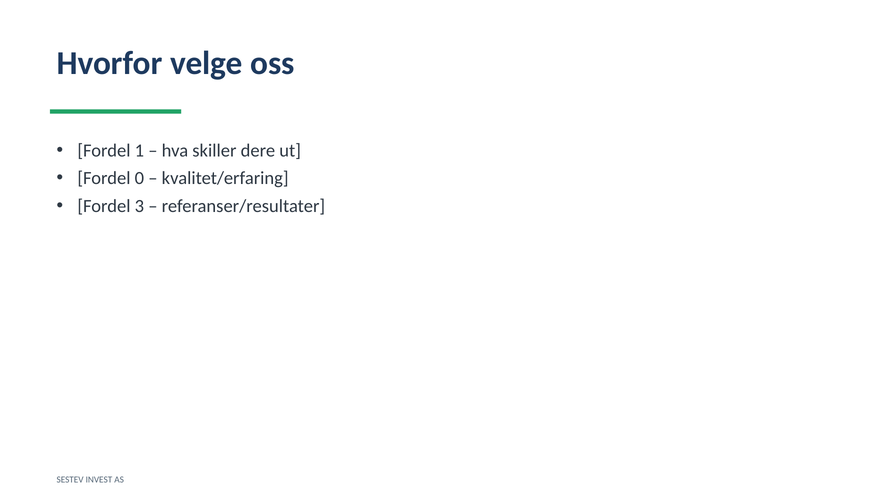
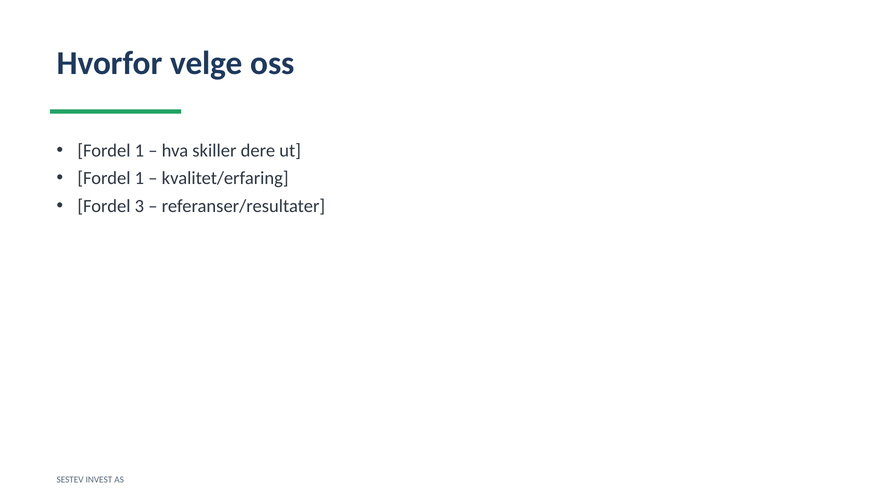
0: 0 -> 1 (139, 178)
